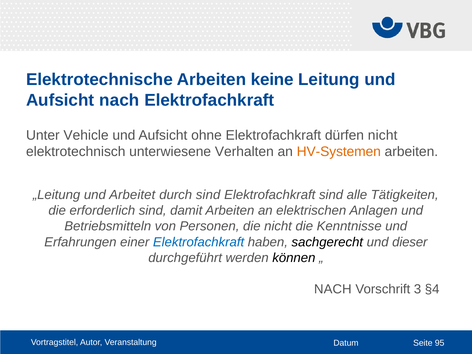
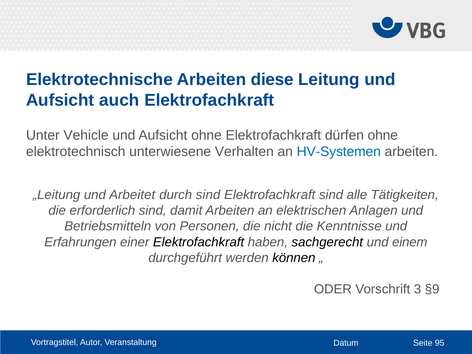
keine: keine -> diese (272, 80)
Aufsicht nach: nach -> auch (119, 100)
dürfen nicht: nicht -> ohne (383, 135)
HV-Systemen colour: orange -> blue (339, 152)
Elektrofachkraft colour: blue -> black (199, 242)
dieser: dieser -> einem (410, 242)
NACH: NACH -> ODER (333, 289)
§4: §4 -> §9 (432, 289)
